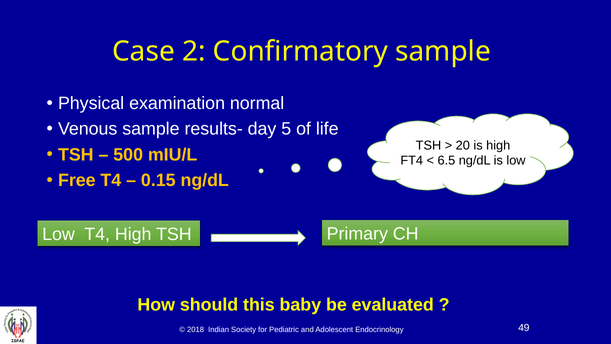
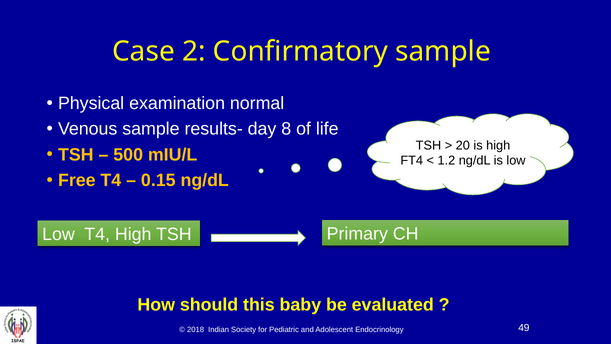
5: 5 -> 8 (286, 129)
6.5: 6.5 -> 1.2 (446, 161)
